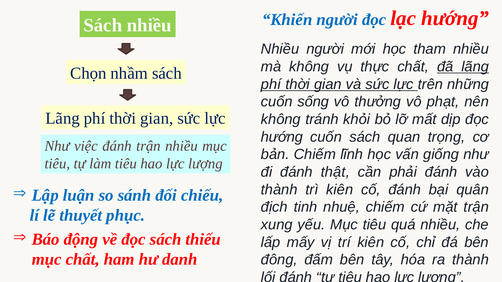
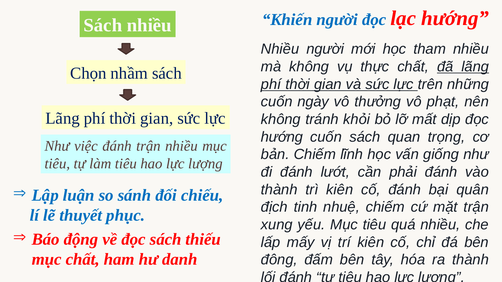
sống: sống -> ngày (313, 102)
thật: thật -> lướt (335, 172)
